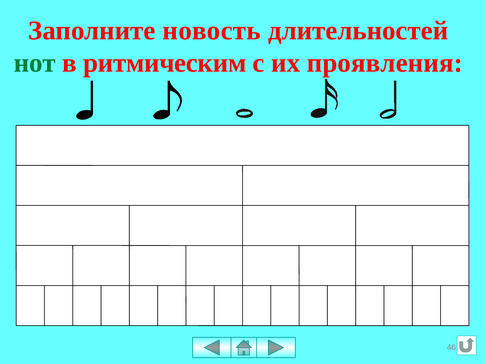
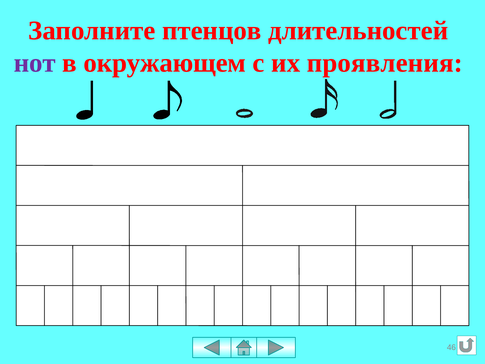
новость: новость -> птенцов (212, 31)
нот colour: green -> purple (35, 63)
ритмическим: ритмическим -> окружающем (165, 63)
